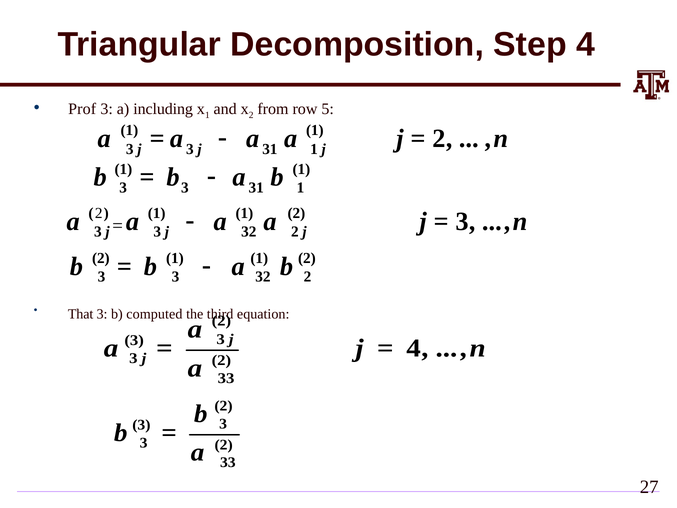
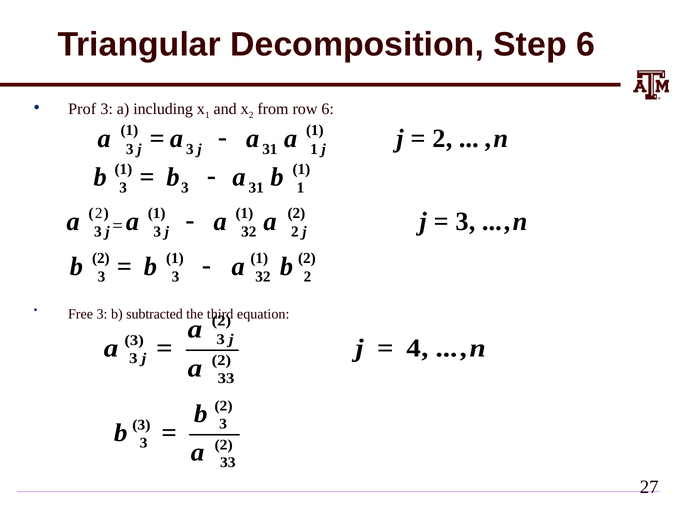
Step 4: 4 -> 6 (585, 45)
row 5: 5 -> 6 (328, 109)
That: That -> Free (81, 314)
computed: computed -> subtracted (155, 314)
